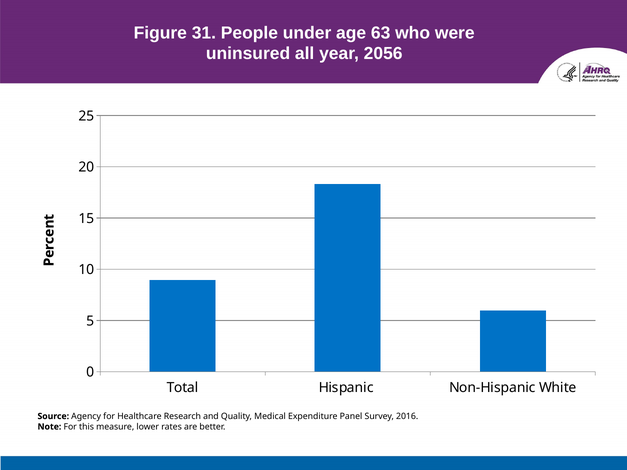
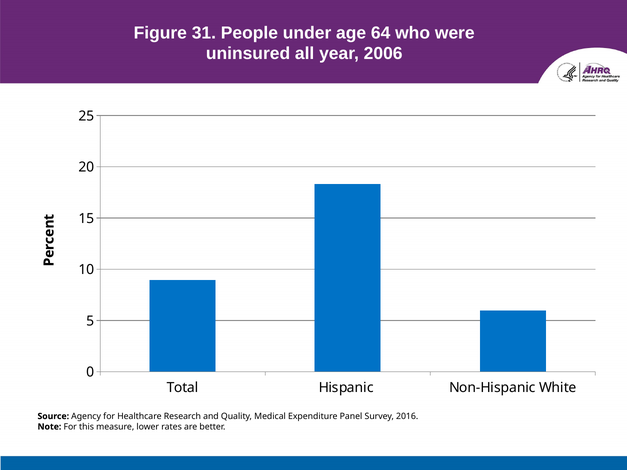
63: 63 -> 64 (381, 33)
2056: 2056 -> 2006 (383, 54)
